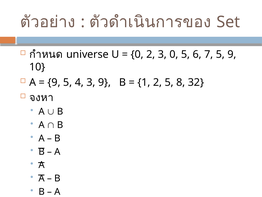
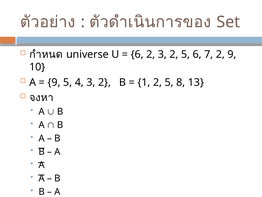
0: 0 -> 6 (137, 54)
2 3 0: 0 -> 2 (174, 54)
7 5: 5 -> 2 (220, 54)
4 3 9: 9 -> 2 (104, 82)
32: 32 -> 13 (196, 82)
